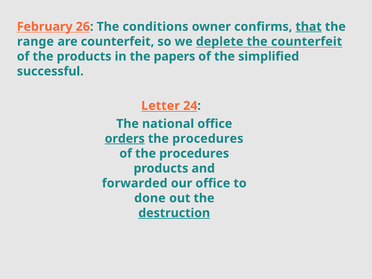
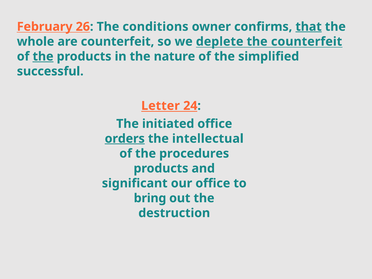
range: range -> whole (36, 42)
the underline: none -> present (43, 56)
papers: papers -> nature (174, 56)
national: national -> initiated (168, 124)
procedures: procedures -> intellectual (208, 139)
forwarded: forwarded -> significant (135, 183)
done: done -> bring (150, 198)
destruction underline: present -> none (174, 213)
